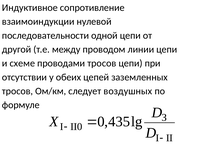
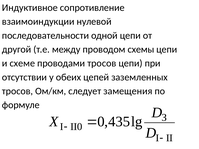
линии: линии -> схемы (141, 49)
воздушных: воздушных -> замещения (128, 91)
